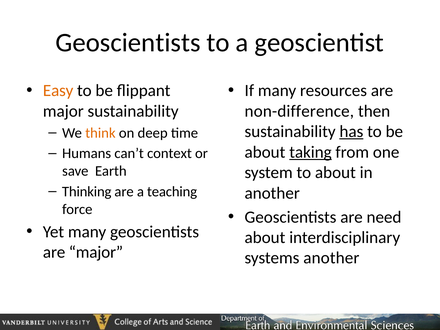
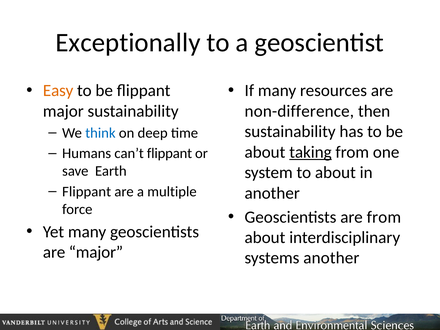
Geoscientists: Geoscientists -> Exceptionally (128, 43)
has underline: present -> none (351, 132)
think colour: orange -> blue (100, 133)
can’t context: context -> flippant (170, 153)
Thinking: Thinking -> Flippant (87, 192)
teaching: teaching -> multiple (172, 192)
are need: need -> from (384, 217)
